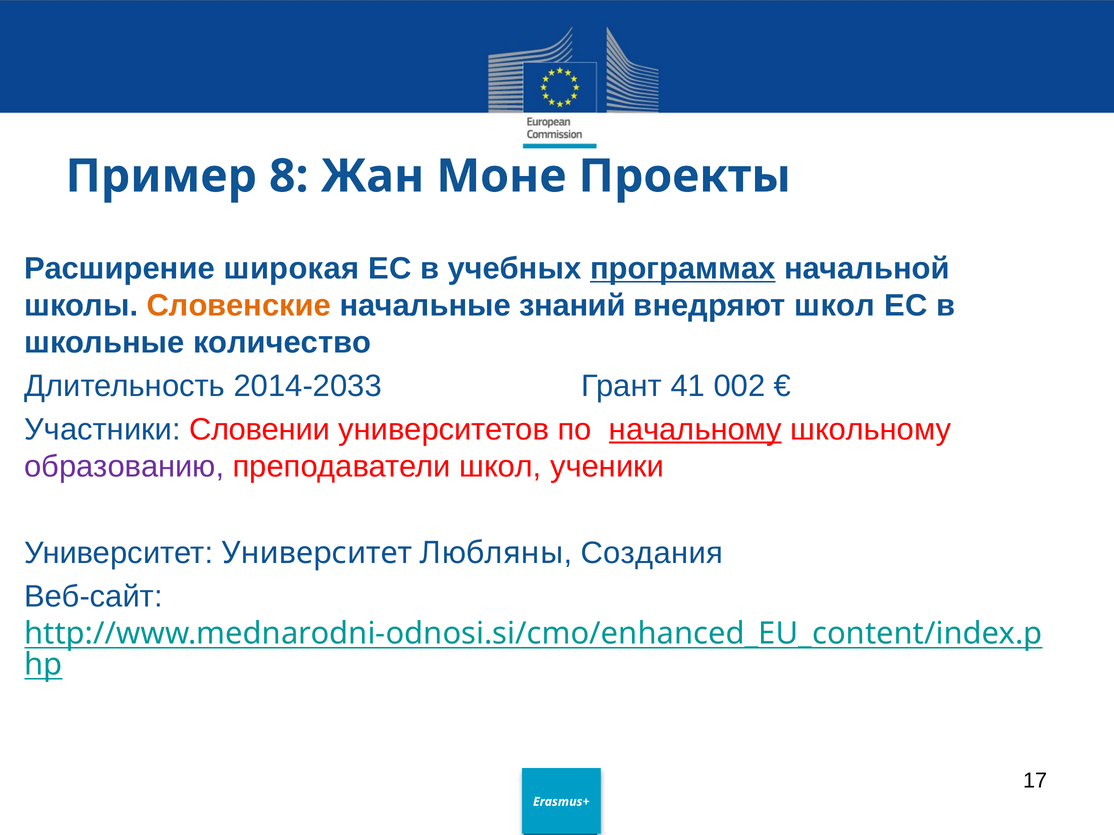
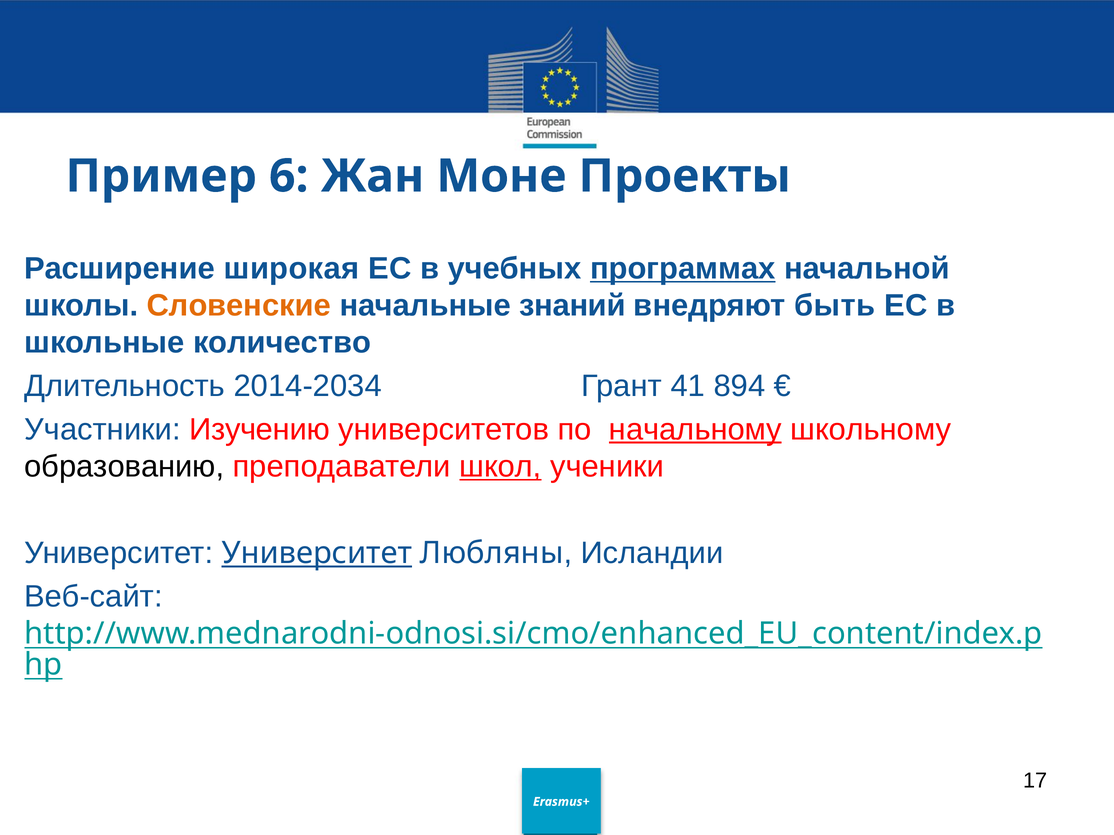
8: 8 -> 6 (289, 176)
внедряют школ: школ -> быть (835, 306)
2014-2033: 2014-2033 -> 2014-2034 (308, 386)
002: 002 -> 894 (739, 386)
Словении: Словении -> Изучению (260, 430)
образованию colour: purple -> black (124, 467)
школ underline: none -> present (500, 467)
Университет underline: none -> present (317, 553)
Создания: Создания -> Исландии (652, 553)
